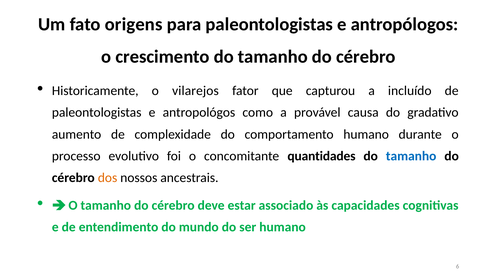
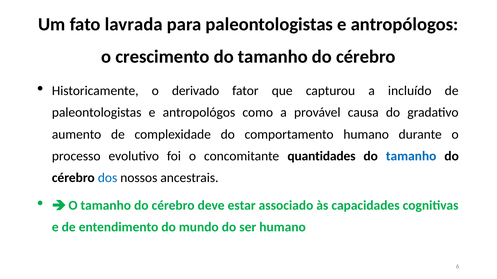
origens: origens -> lavrada (134, 24)
vilarejos: vilarejos -> derivado (196, 91)
dos colour: orange -> blue (108, 178)
